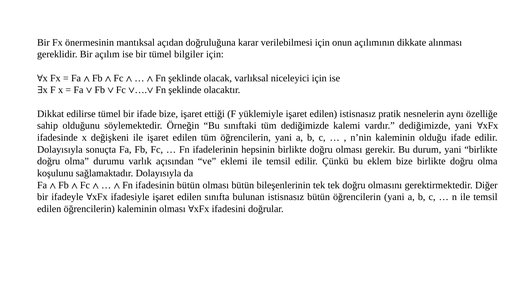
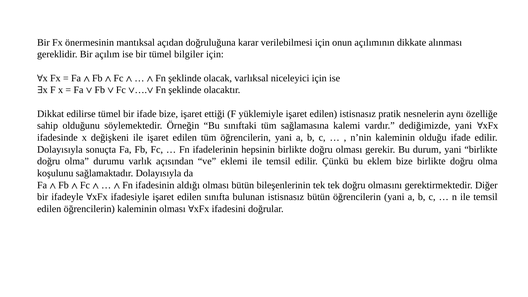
tüm dediğimizde: dediğimizde -> sağlamasına (305, 126)
ifadesinin bütün: bütün -> aldığı (188, 185)
